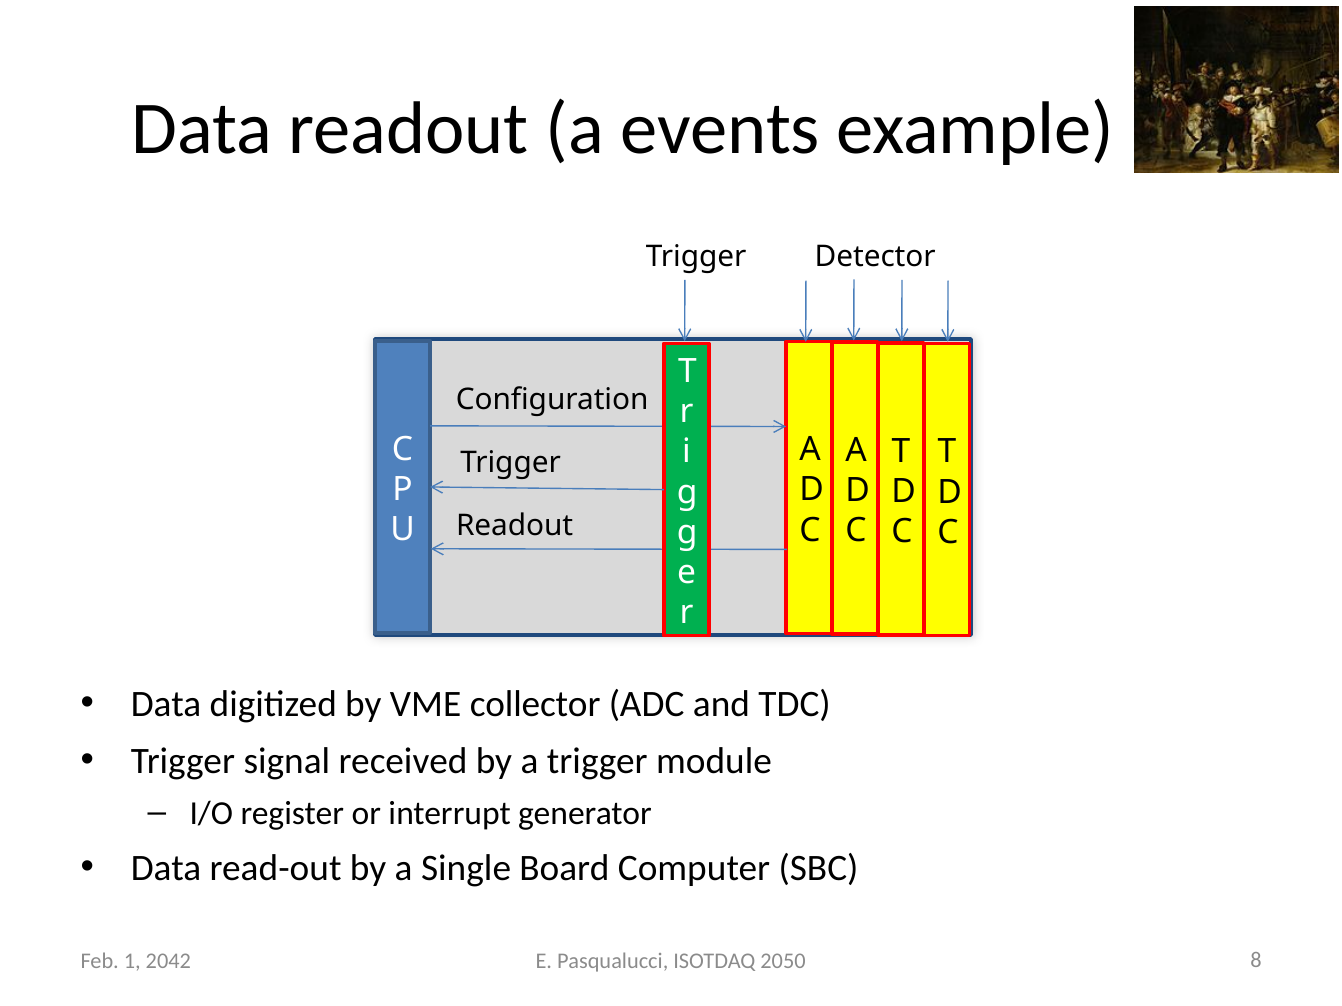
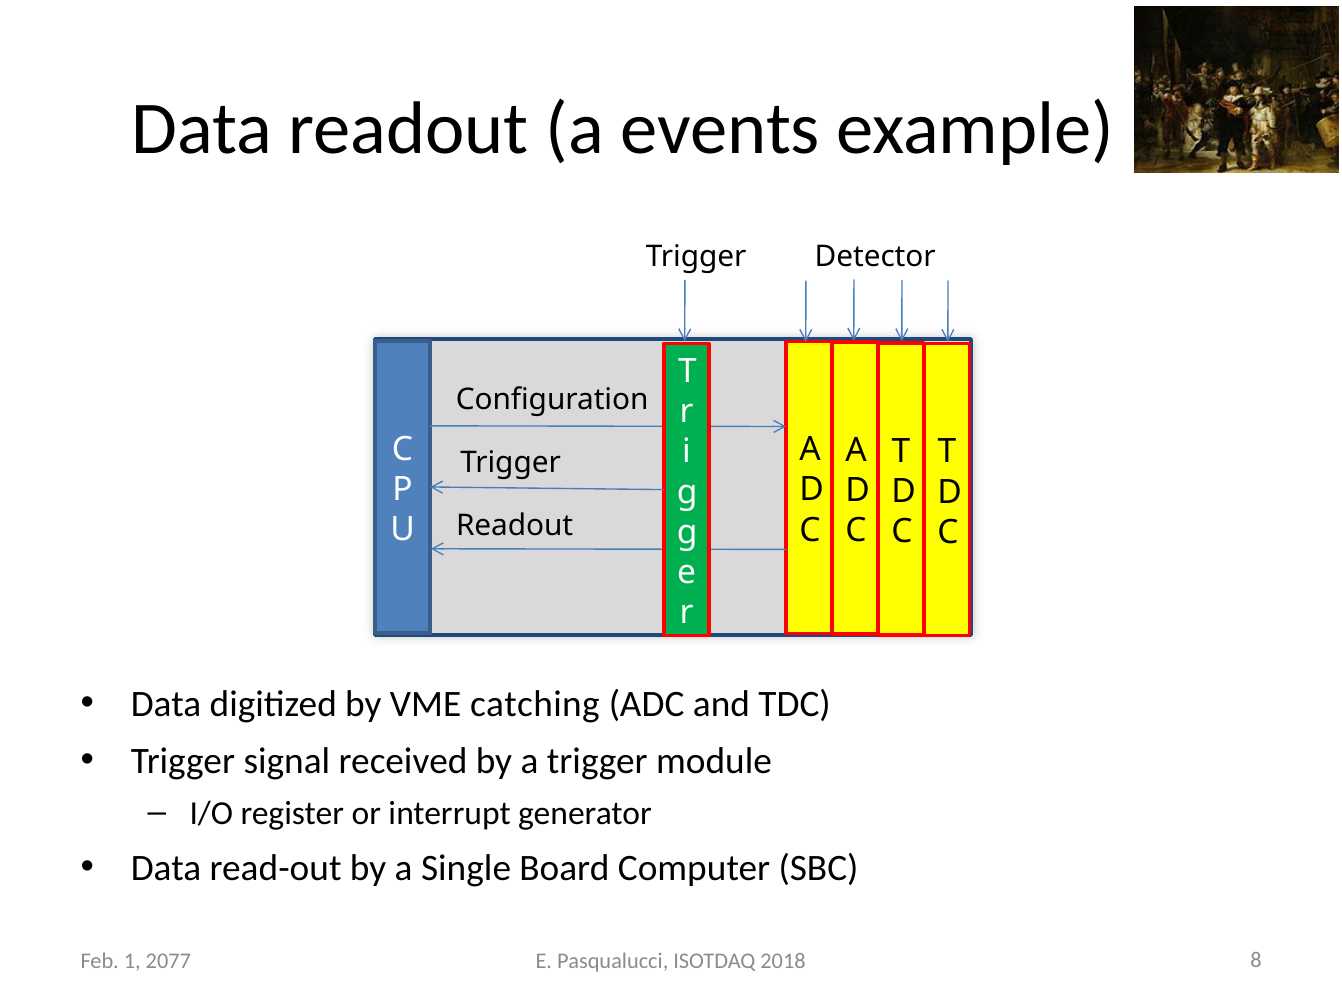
collector: collector -> catching (535, 705)
2042: 2042 -> 2077 (168, 961)
2050: 2050 -> 2018 (783, 961)
